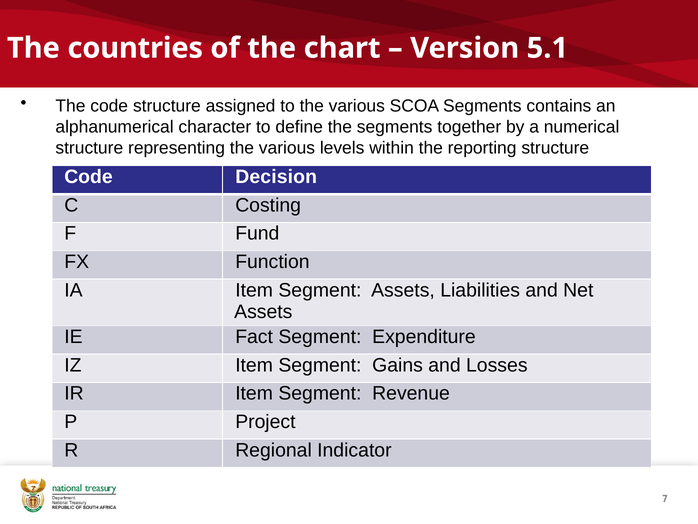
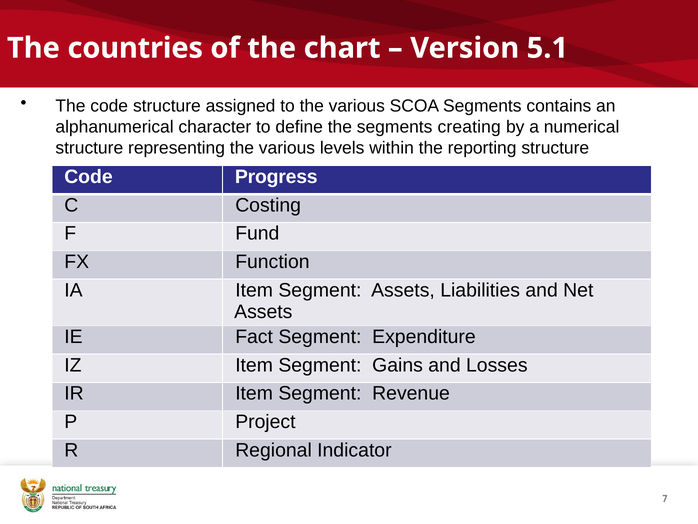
together: together -> creating (469, 127)
Decision: Decision -> Progress (276, 177)
